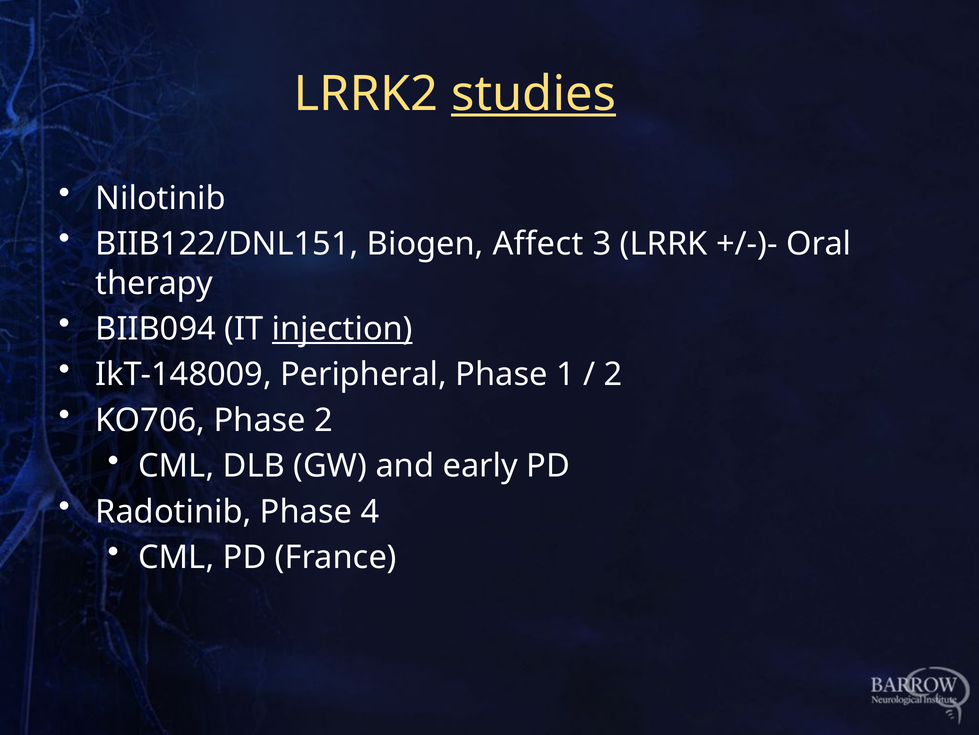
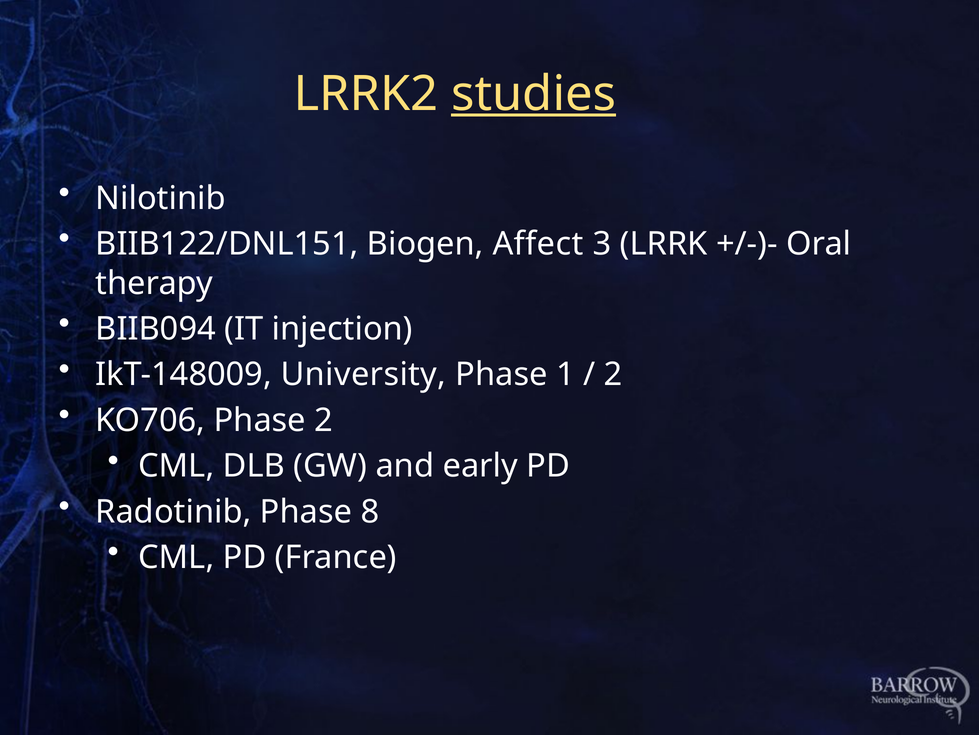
injection underline: present -> none (342, 329)
Peripheral: Peripheral -> University (363, 374)
4: 4 -> 8 (370, 511)
